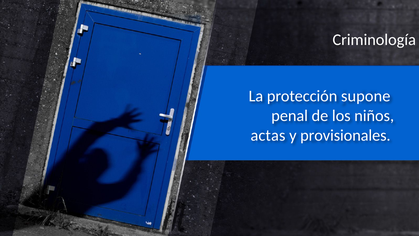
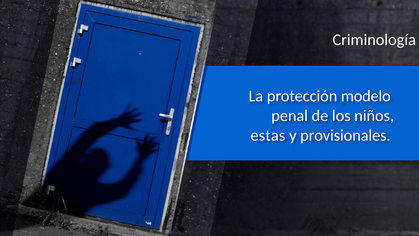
supone: supone -> modelo (366, 96)
actas: actas -> estas (268, 135)
